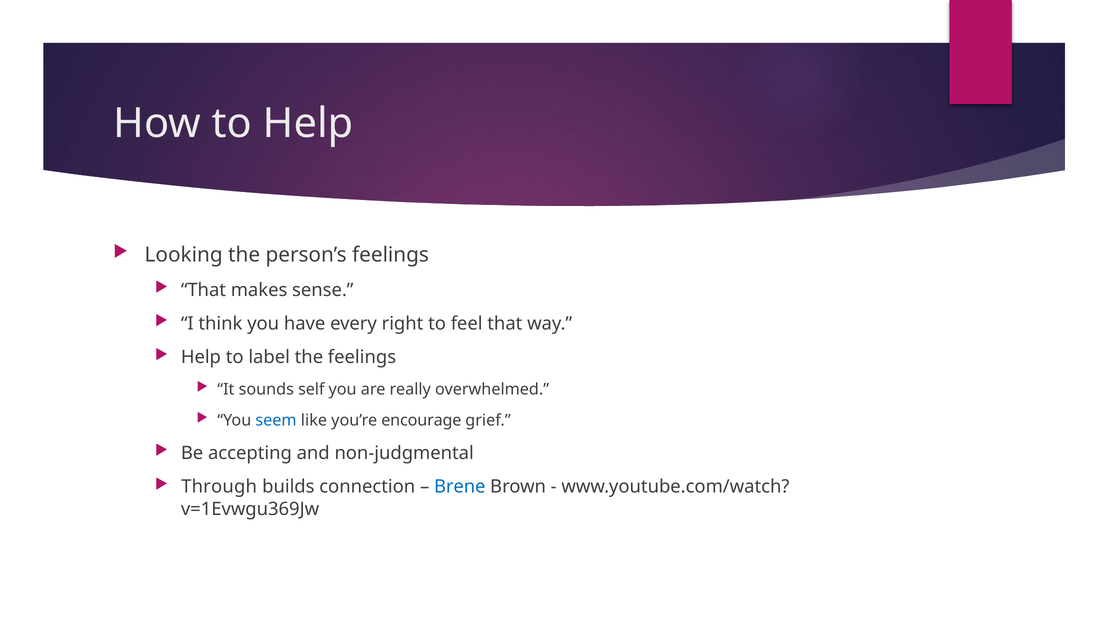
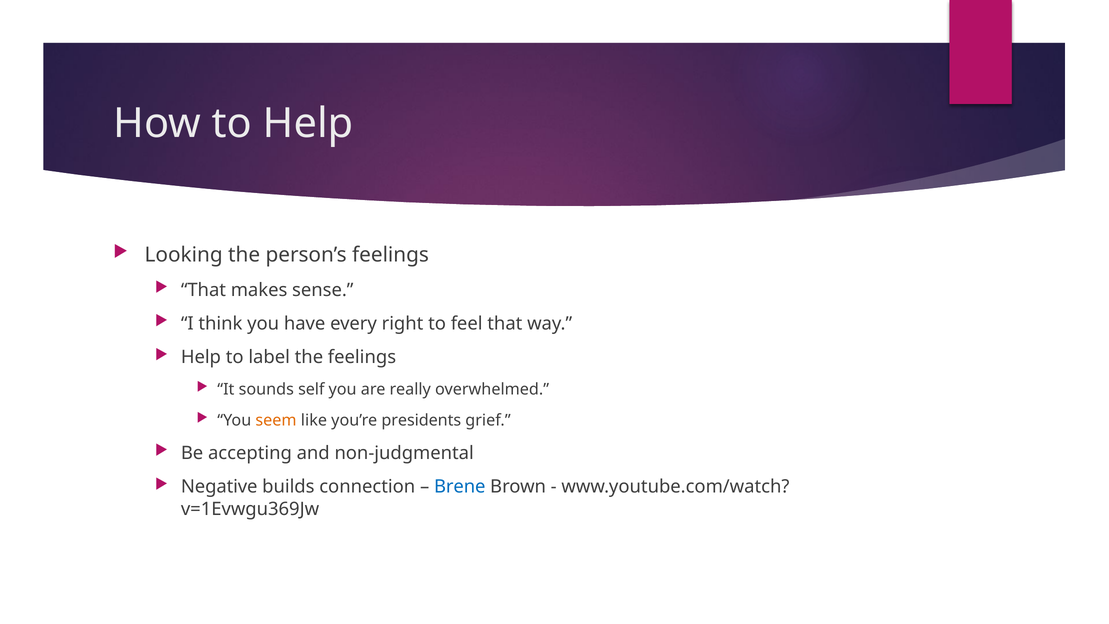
seem colour: blue -> orange (276, 420)
encourage: encourage -> presidents (421, 420)
Through: Through -> Negative (219, 487)
